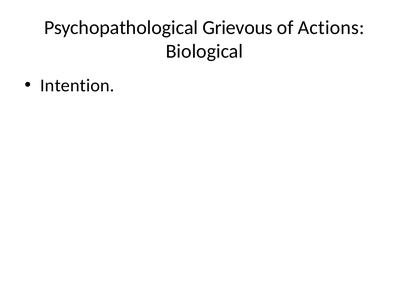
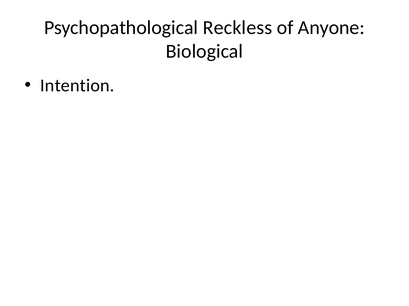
Grievous: Grievous -> Reckless (237, 28)
Actions: Actions -> Anyone (331, 28)
